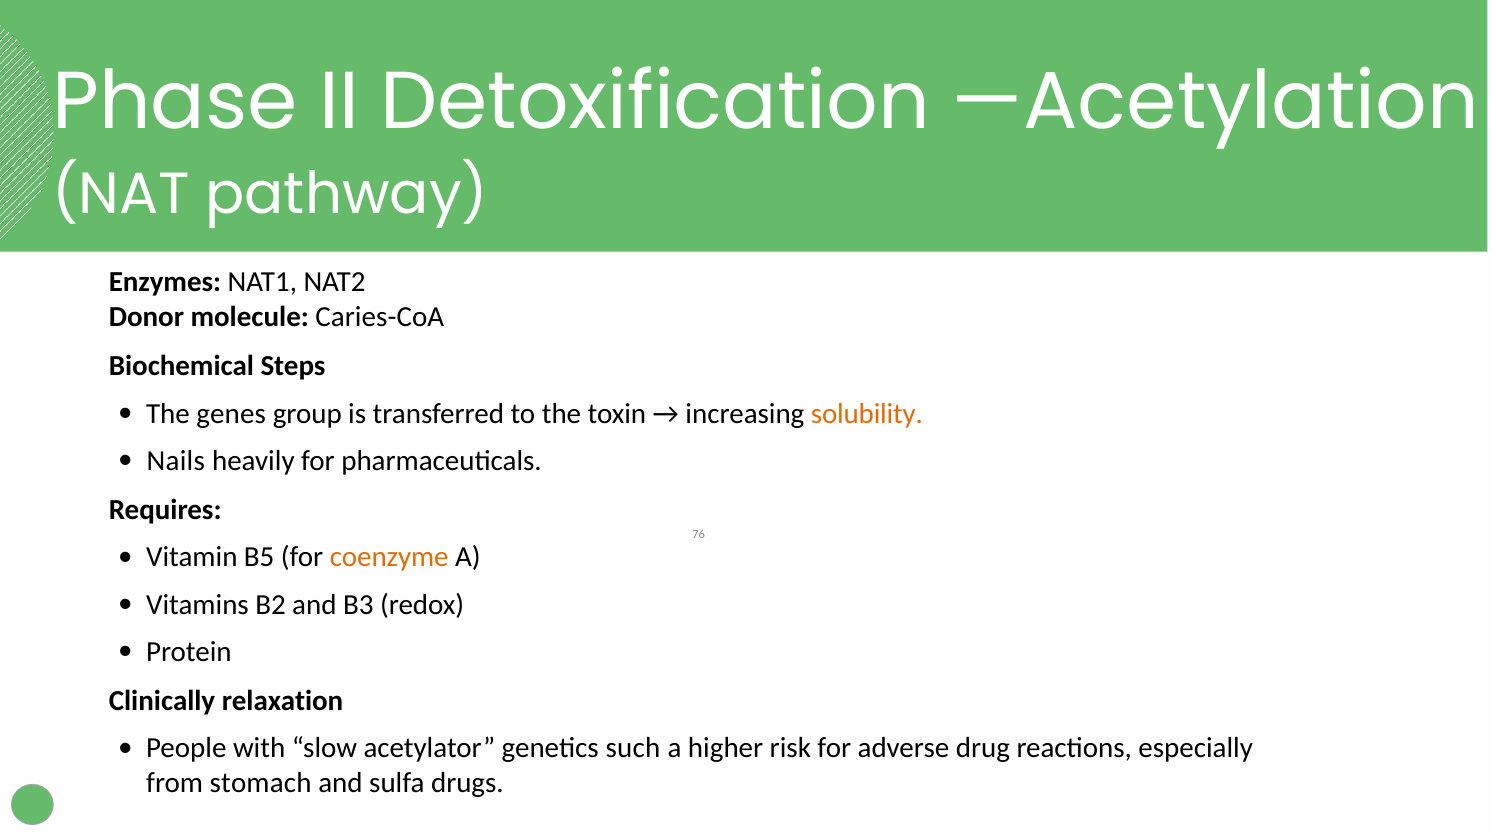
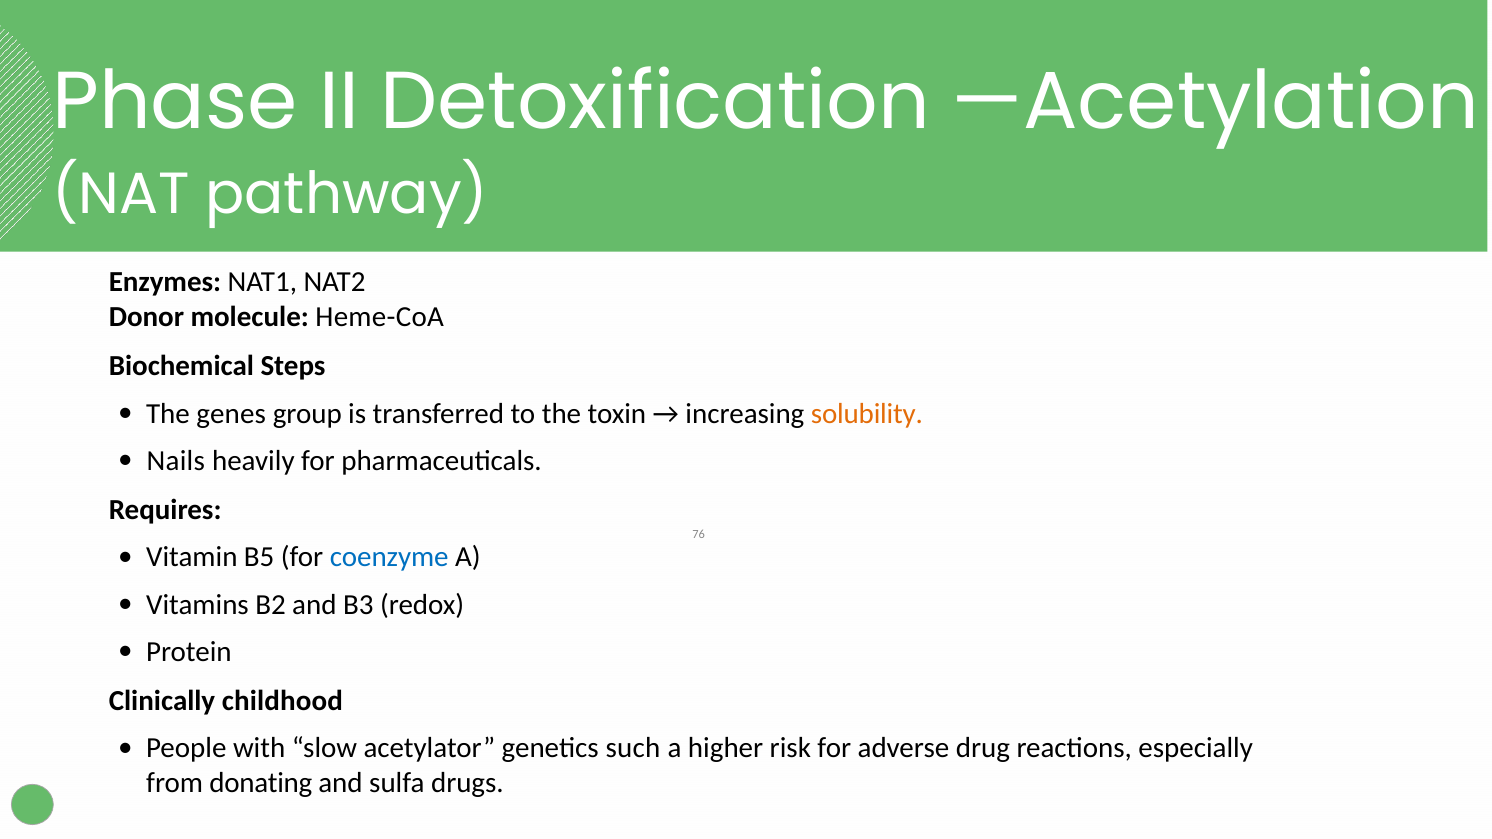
Caries-CoA: Caries-CoA -> Heme-CoA (380, 317)
coenzyme colour: orange -> blue (389, 558)
relaxation: relaxation -> childhood (282, 701)
stomach: stomach -> donating (261, 783)
